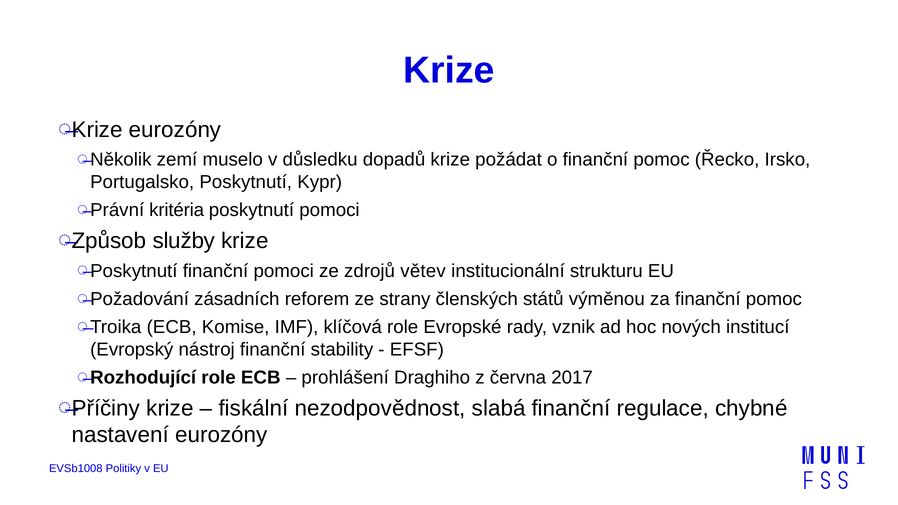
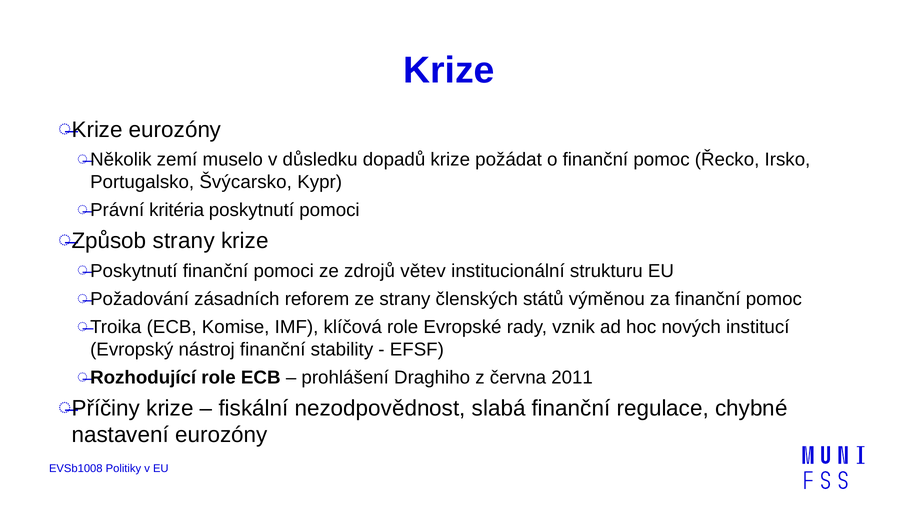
Portugalsko Poskytnutí: Poskytnutí -> Švýcarsko (246, 182)
Způsob služby: služby -> strany (184, 241)
2017: 2017 -> 2011 (572, 378)
